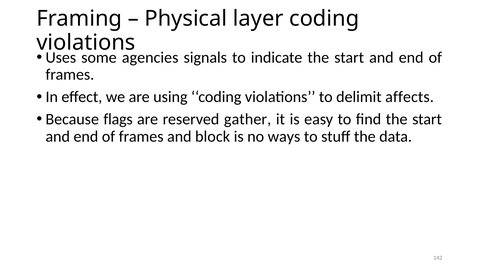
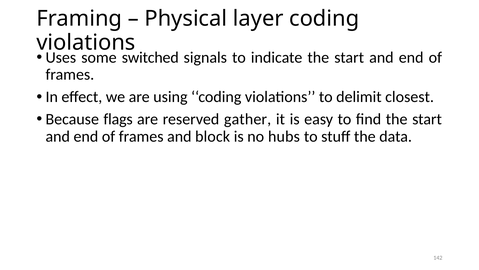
agencies: agencies -> switched (150, 57)
affects: affects -> closest (410, 97)
ways: ways -> hubs (284, 136)
